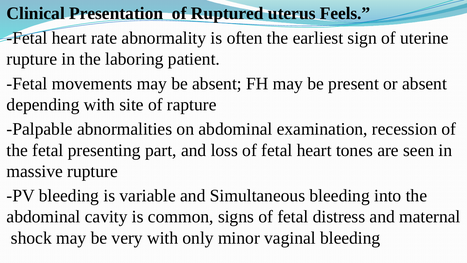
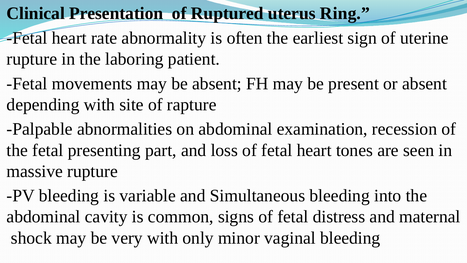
Feels: Feels -> Ring (345, 13)
